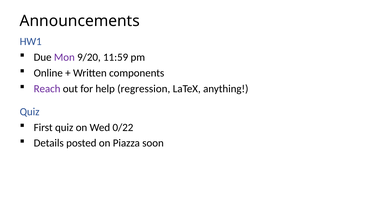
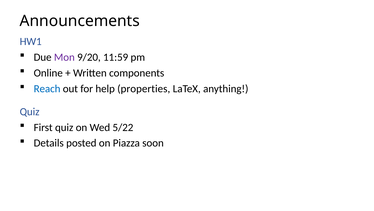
Reach colour: purple -> blue (47, 88)
regression: regression -> properties (144, 88)
0/22: 0/22 -> 5/22 (123, 127)
